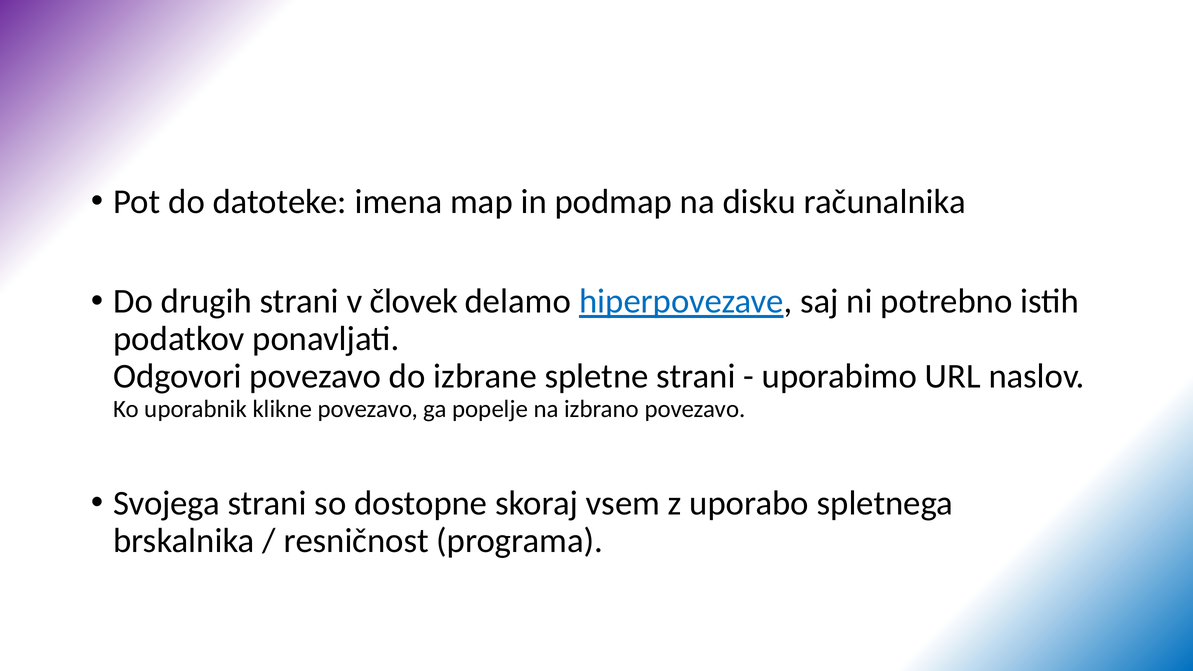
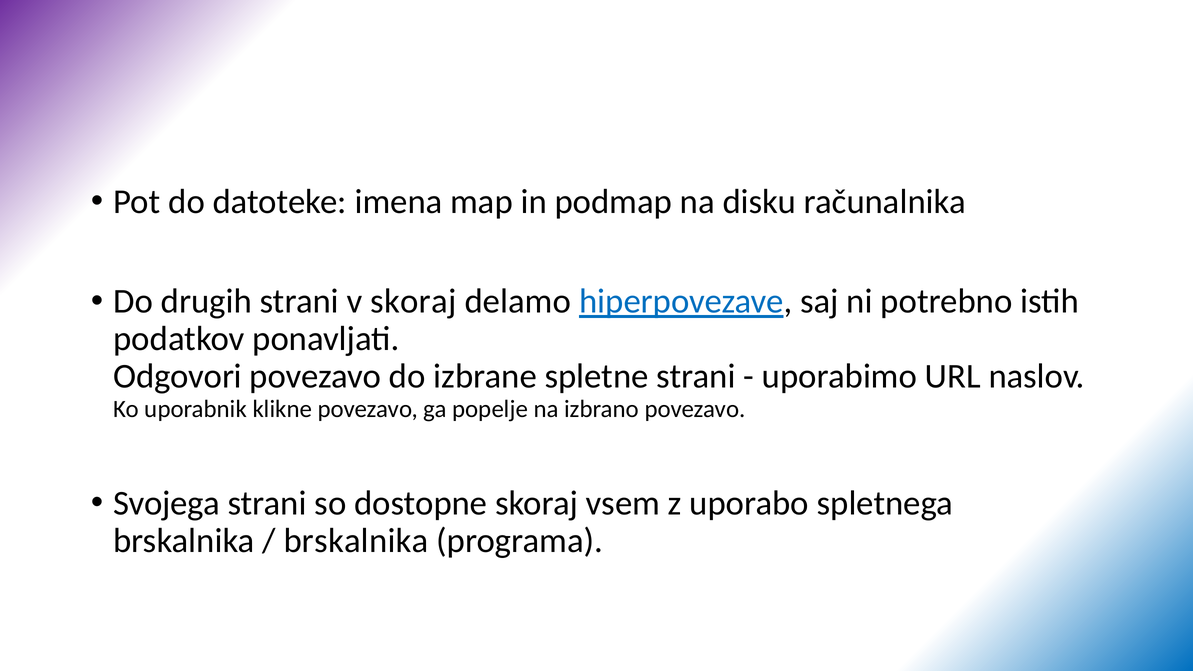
v človek: človek -> skoraj (413, 301)
resničnost: resničnost -> brskalnika (356, 541)
